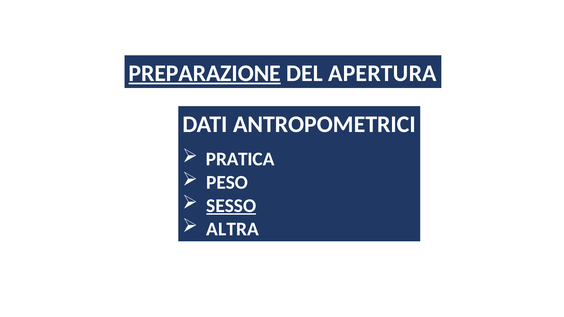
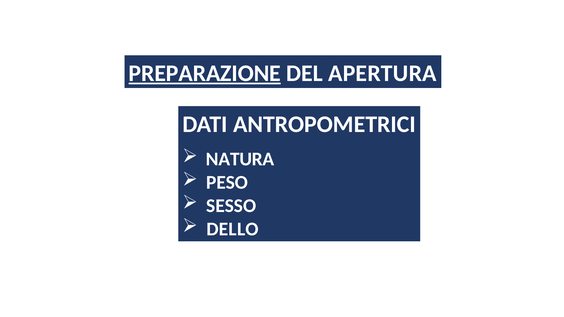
PRATICA: PRATICA -> NATURA (240, 159)
SESSO underline: present -> none (231, 206)
ALTRA: ALTRA -> DELLO (233, 229)
